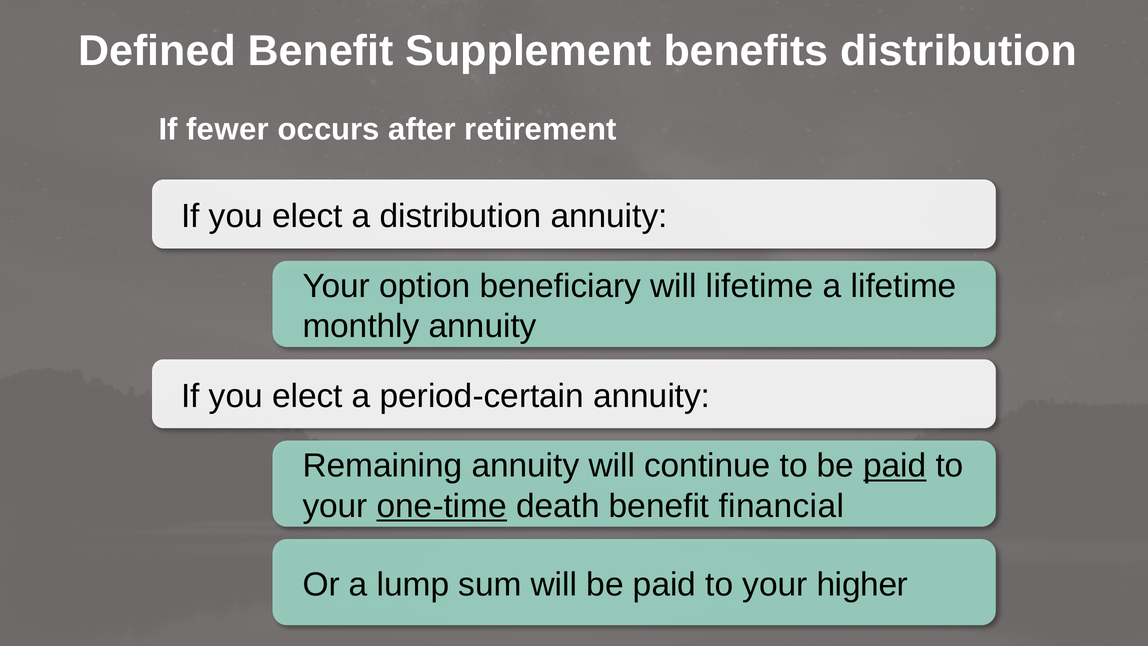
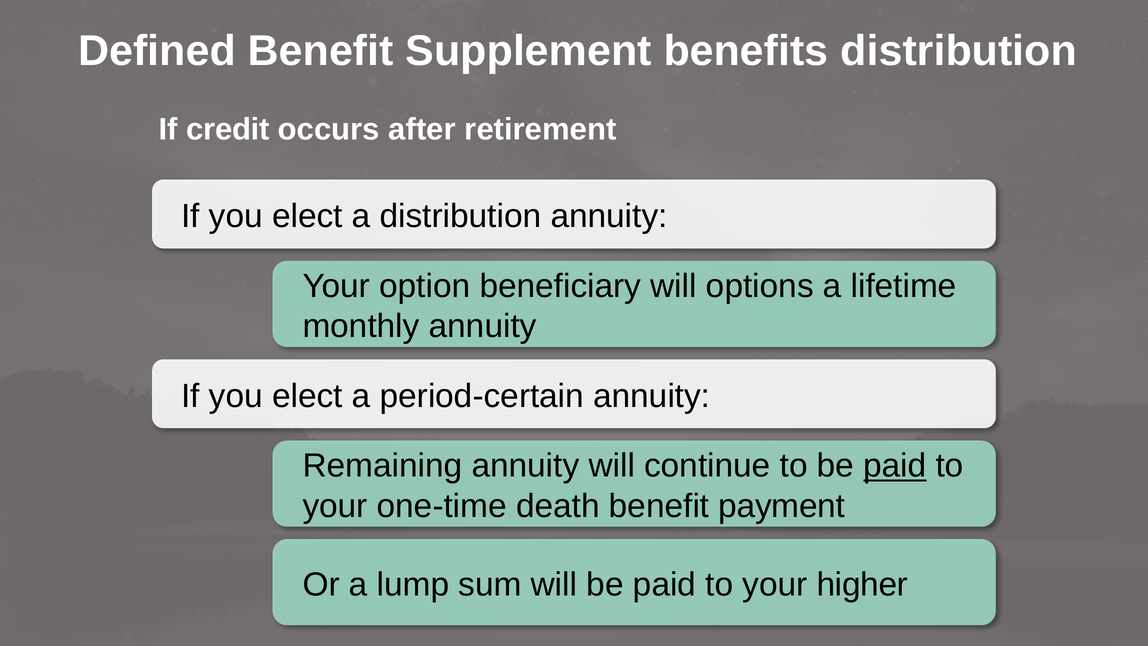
fewer: fewer -> credit (228, 129)
will lifetime: lifetime -> options (760, 286)
one-time underline: present -> none (442, 506)
financial: financial -> payment (782, 506)
